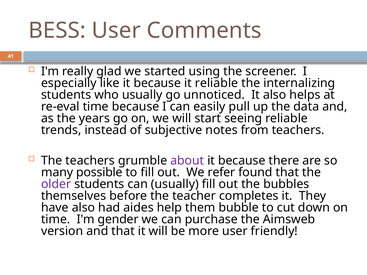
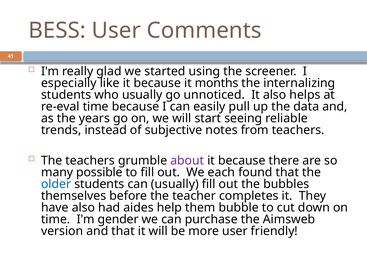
it reliable: reliable -> months (217, 83)
refer: refer -> each (221, 173)
older colour: purple -> blue (56, 184)
